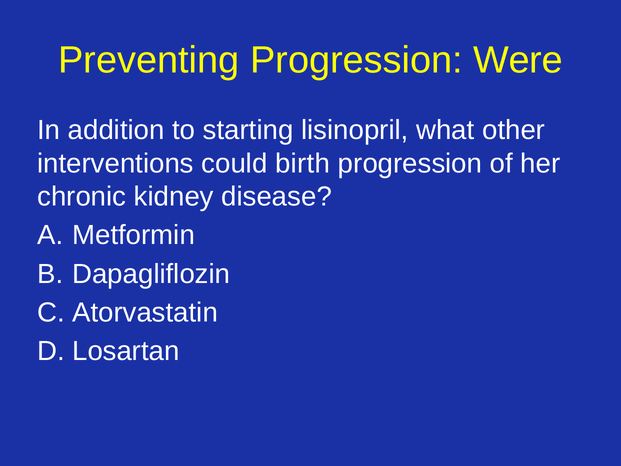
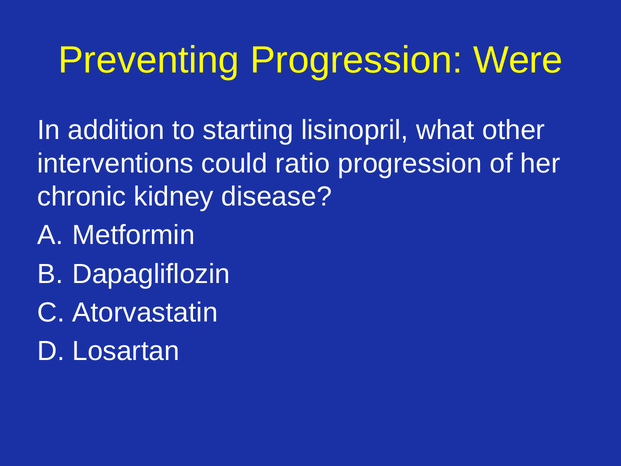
birth: birth -> ratio (303, 163)
